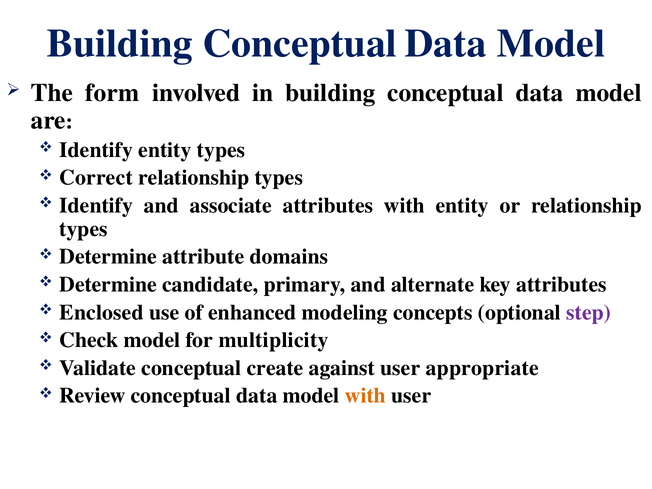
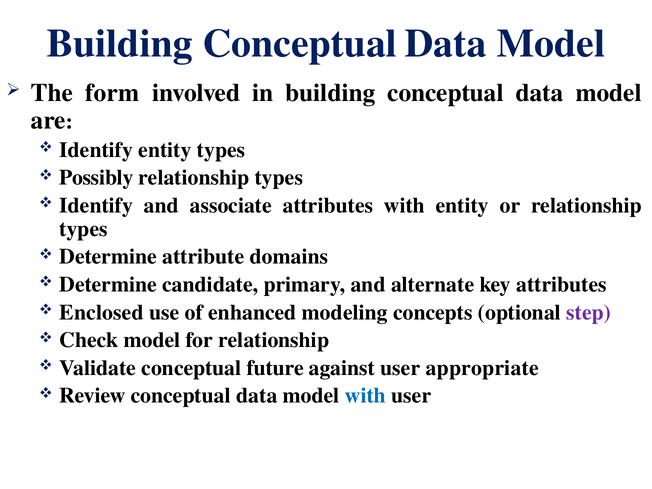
Correct: Correct -> Possibly (96, 178)
for multiplicity: multiplicity -> relationship (274, 340)
create: create -> future (275, 368)
with colour: orange -> blue (365, 396)
